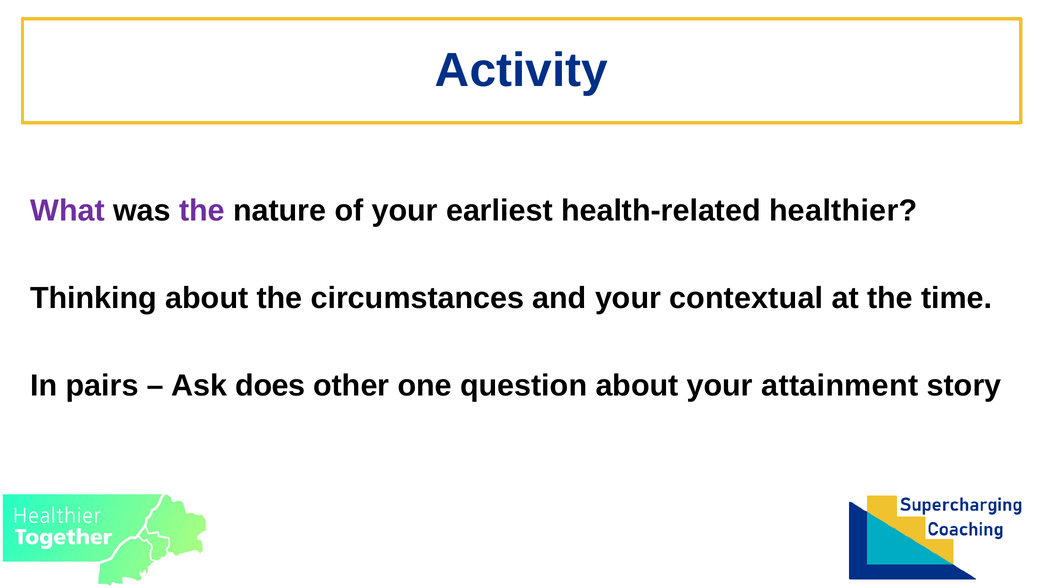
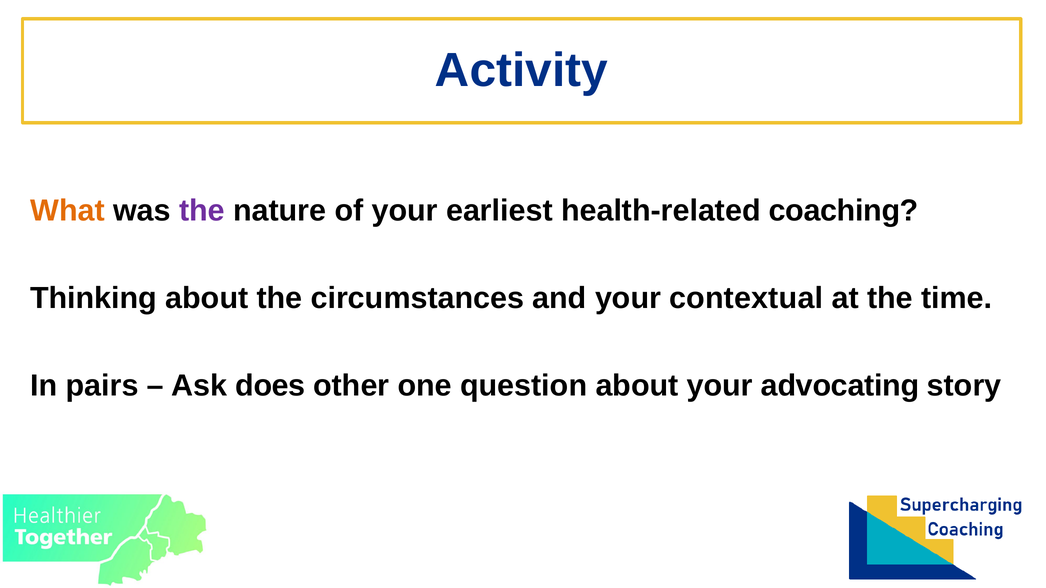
What colour: purple -> orange (67, 211)
healthier: healthier -> coaching (844, 211)
attainment: attainment -> advocating (840, 386)
